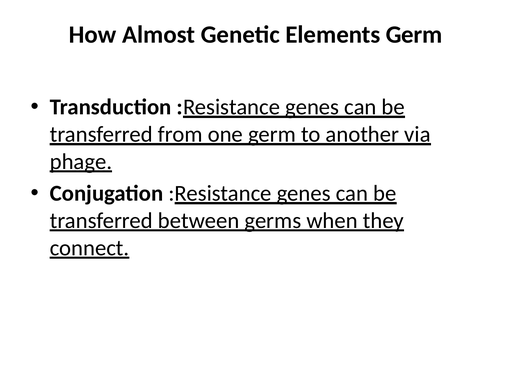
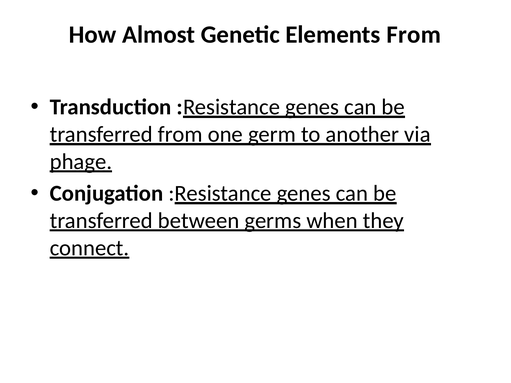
Elements Germ: Germ -> From (414, 35)
